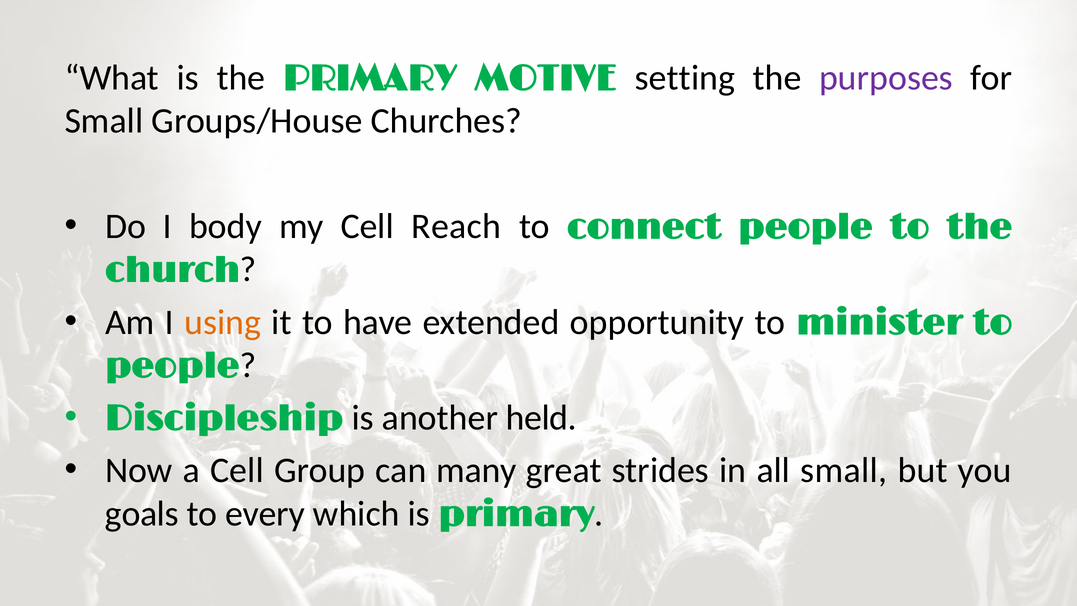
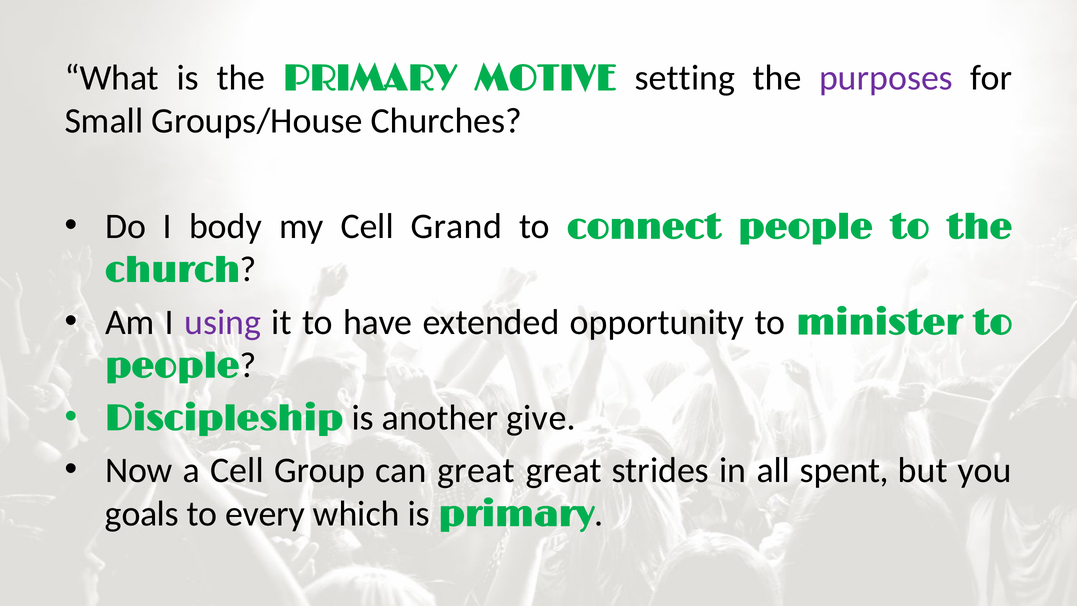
Reach: Reach -> Grand (456, 226)
using colour: orange -> purple (223, 322)
held: held -> give (541, 418)
can many: many -> great (476, 470)
all small: small -> spent (844, 470)
